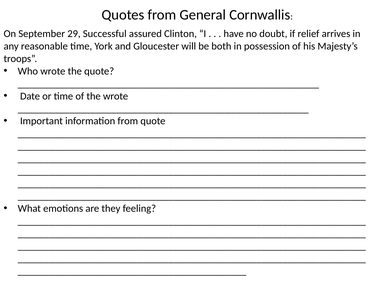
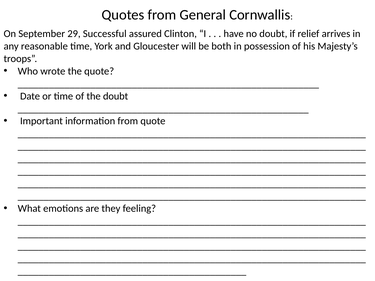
the wrote: wrote -> doubt (116, 96)
